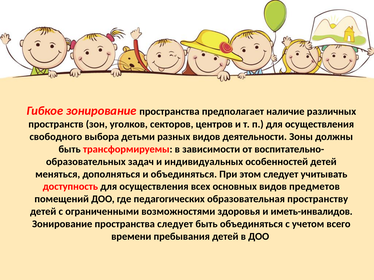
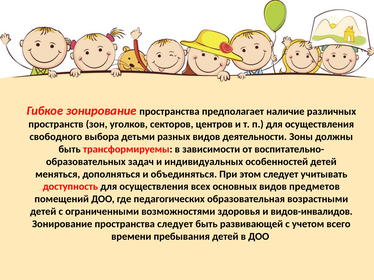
пространству: пространству -> возрастными (318, 199)
иметь-инвалидов: иметь-инвалидов -> видов-инвалидов (312, 212)
быть объединяться: объединяться -> развивающей (251, 224)
